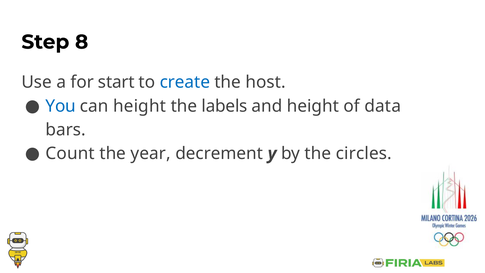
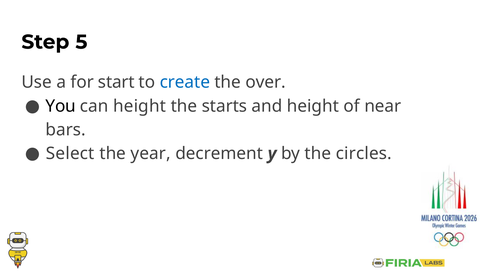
8: 8 -> 5 (81, 42)
host: host -> over (266, 82)
You colour: blue -> black (61, 106)
labels: labels -> starts (224, 106)
data: data -> near (383, 106)
Count: Count -> Select (70, 153)
